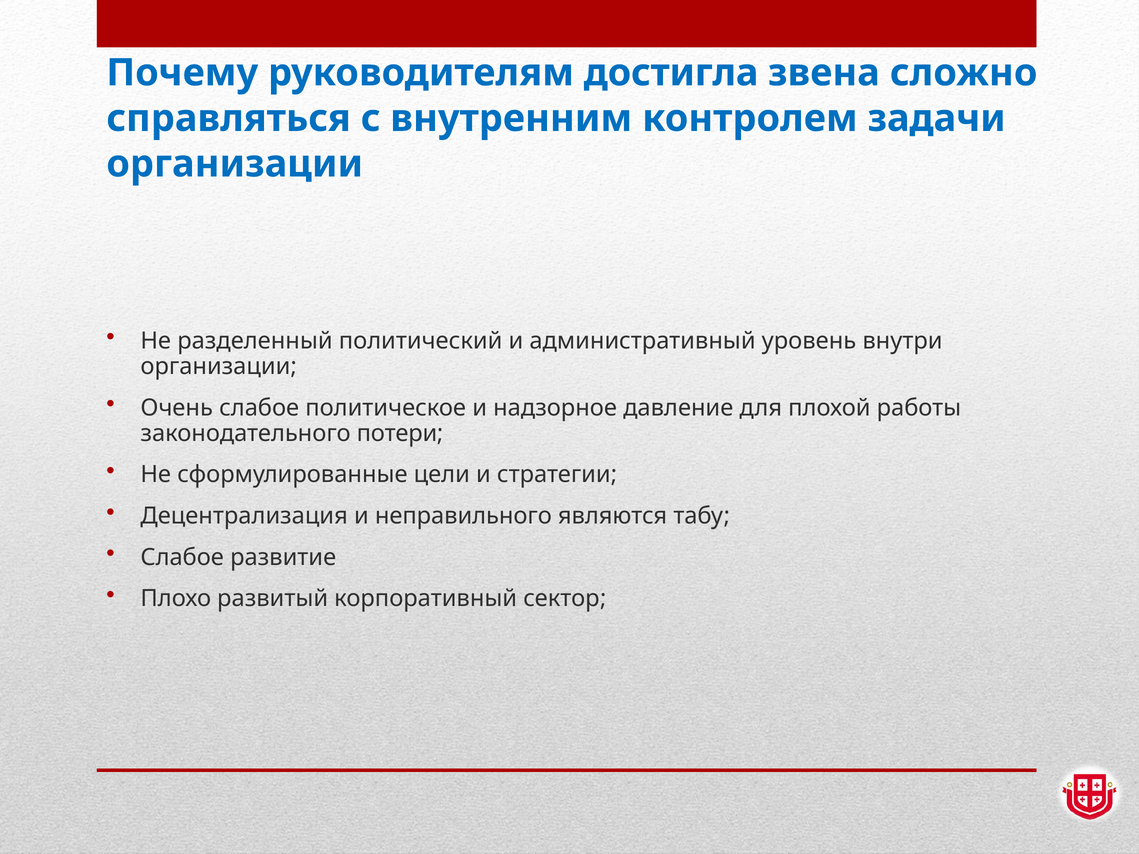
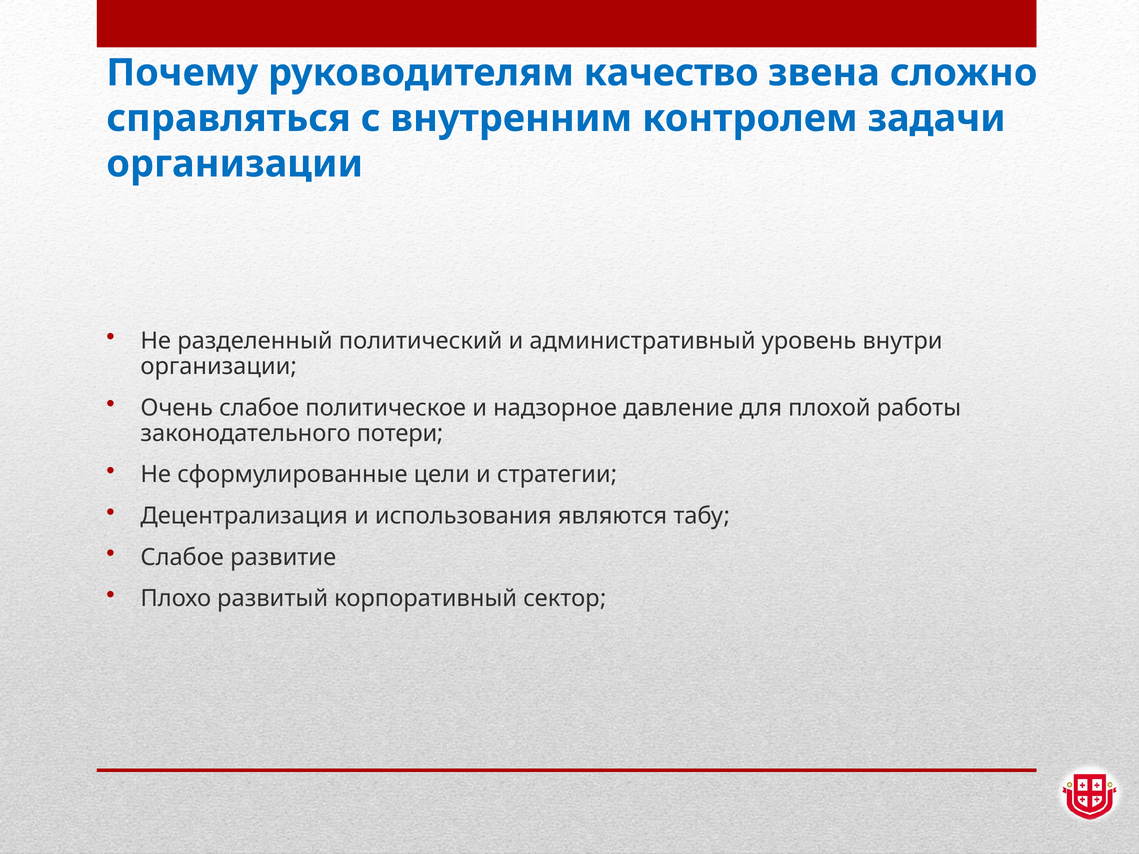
достигла: достигла -> качество (671, 73)
неправильного: неправильного -> использования (463, 516)
